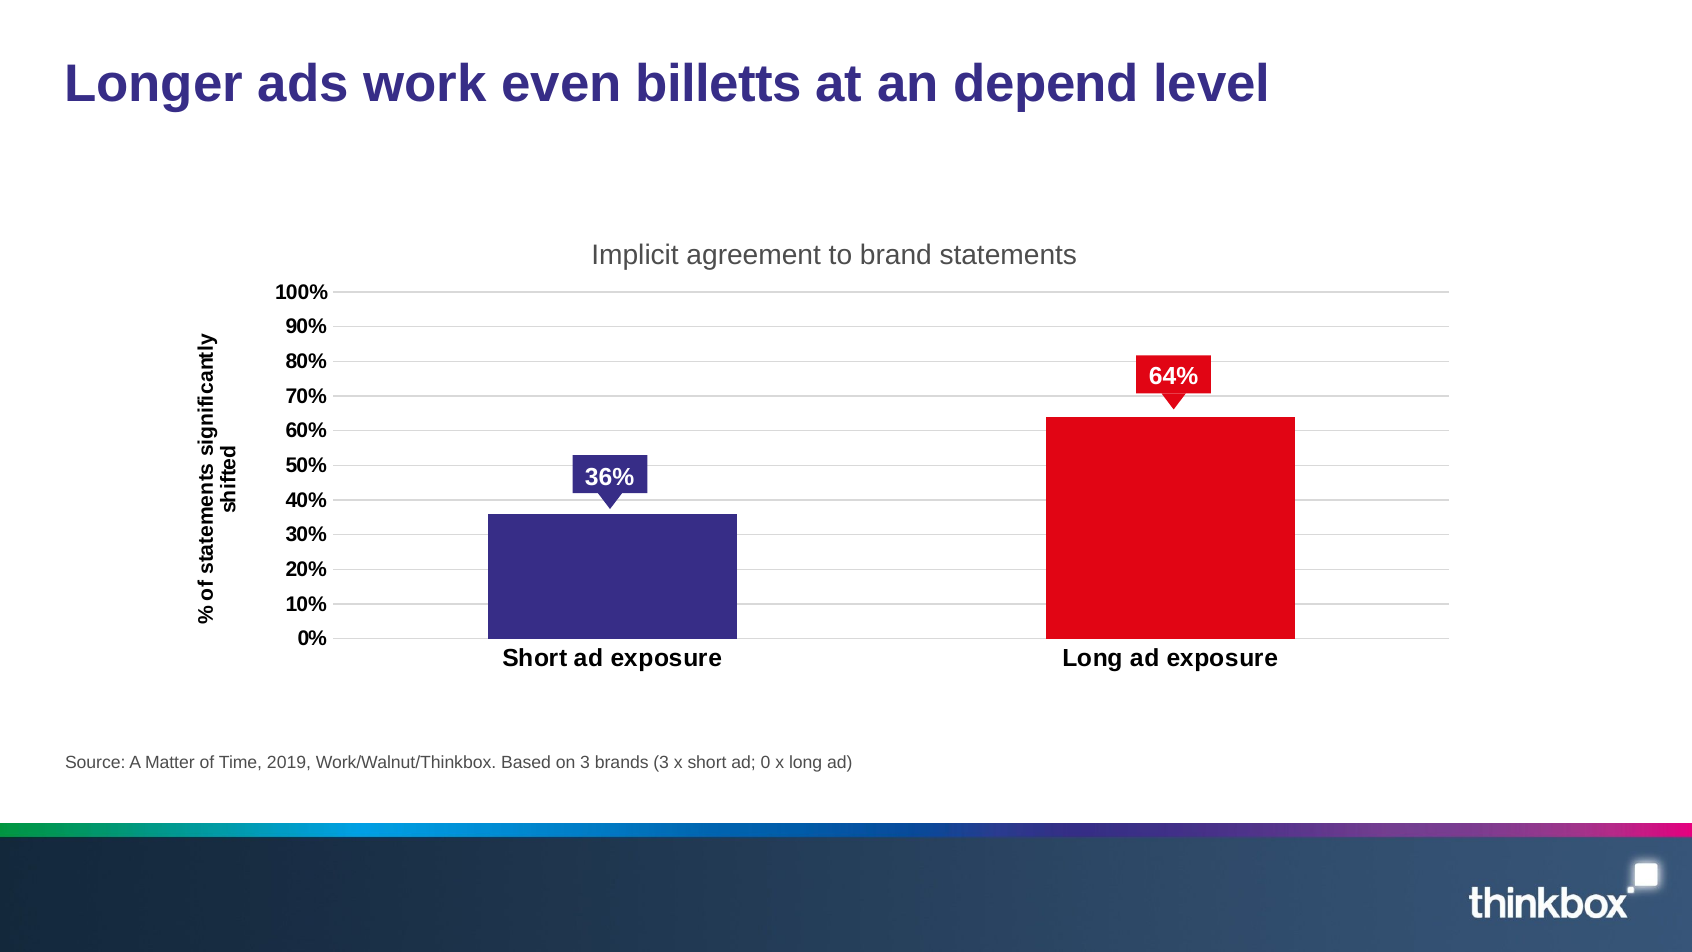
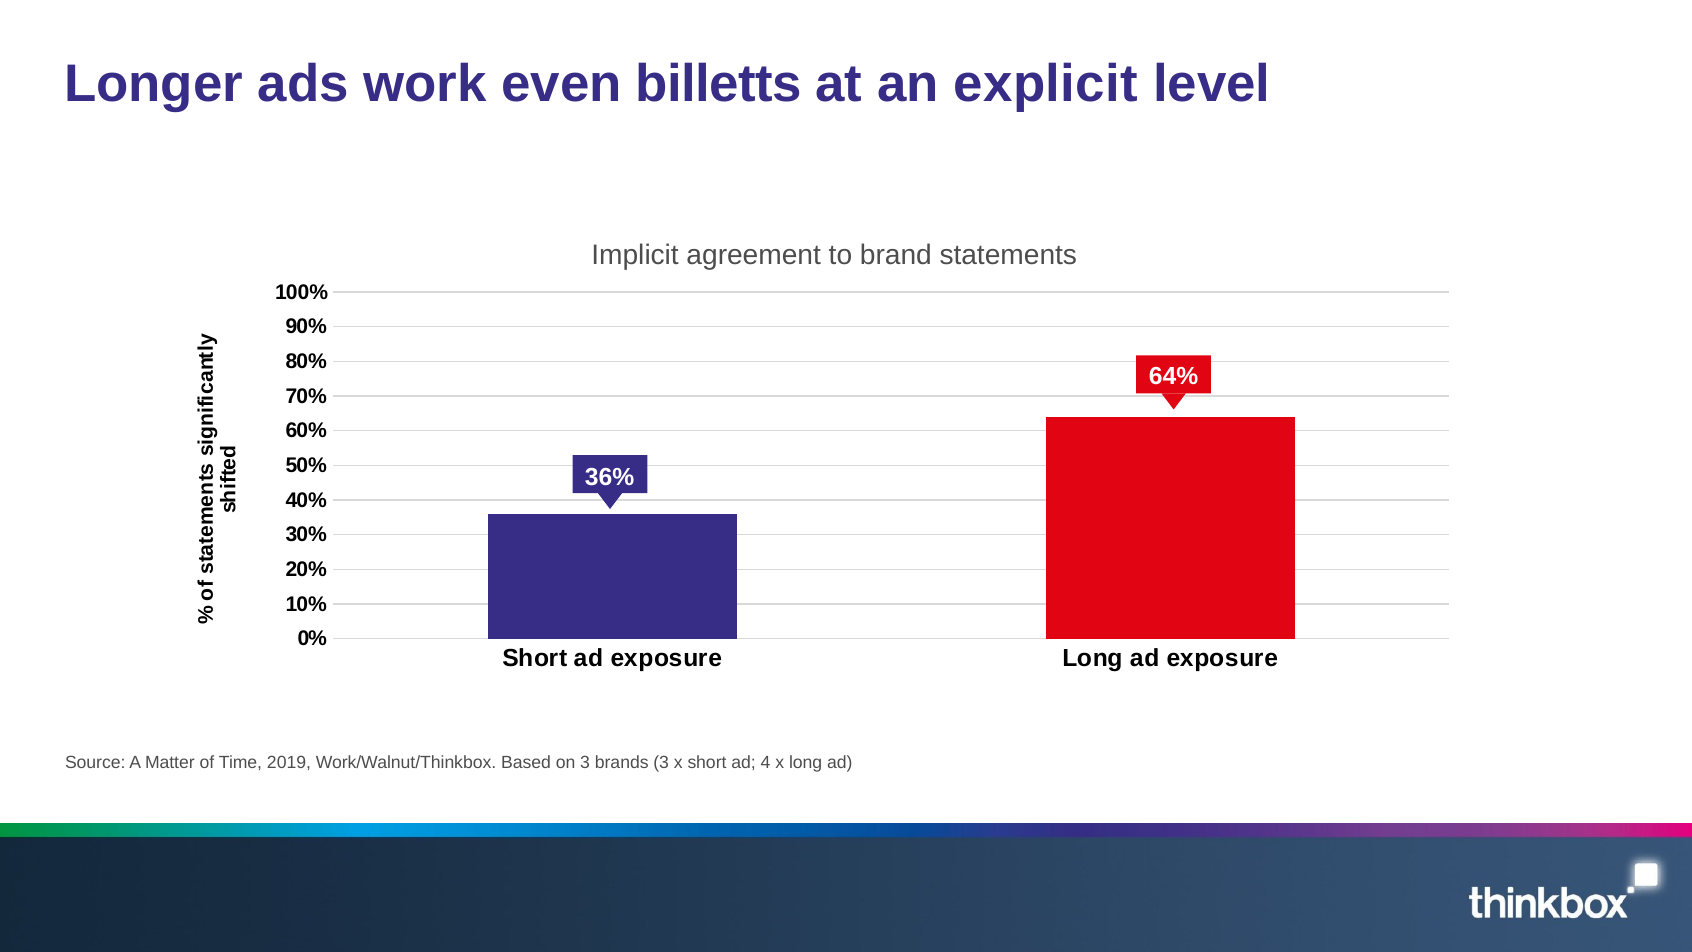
depend: depend -> explicit (1046, 85)
0: 0 -> 4 (766, 763)
